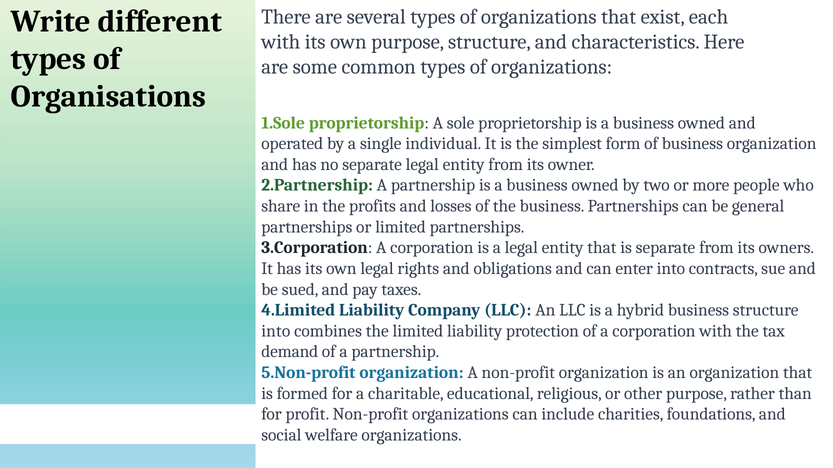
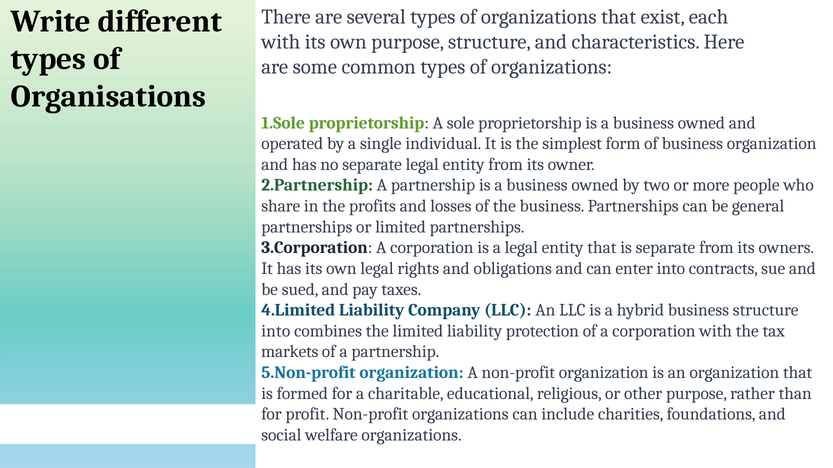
demand: demand -> markets (290, 352)
